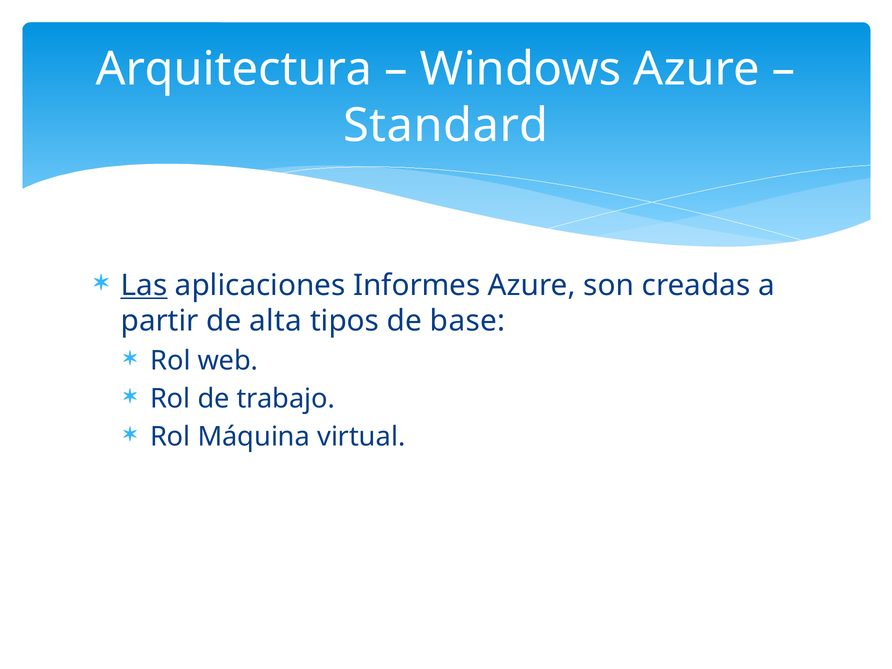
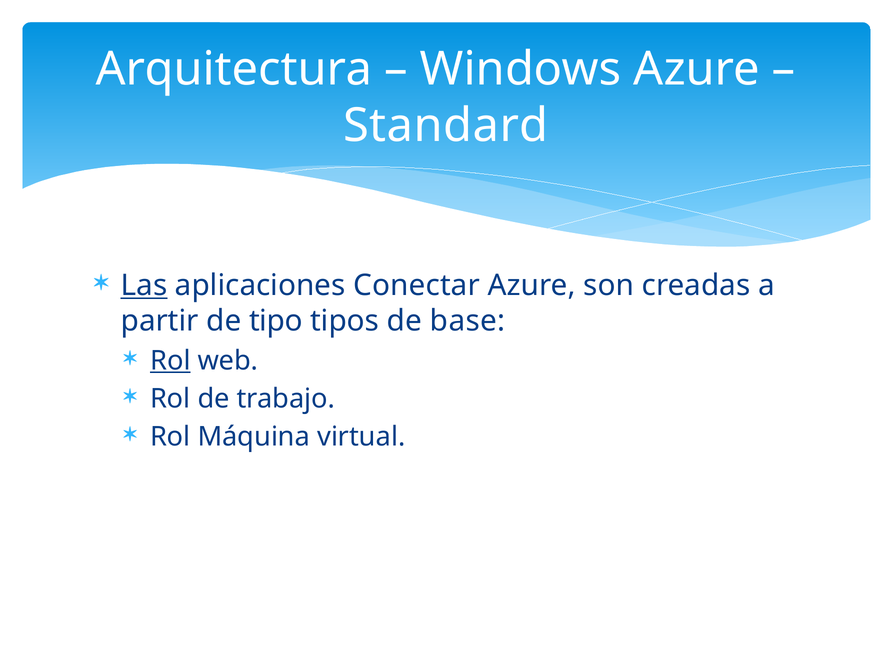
Informes: Informes -> Conectar (417, 285)
alta: alta -> tipo (276, 321)
Rol underline: none -> present (170, 361)
